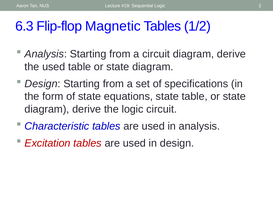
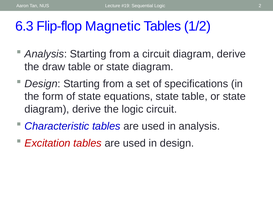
the used: used -> draw (54, 67)
